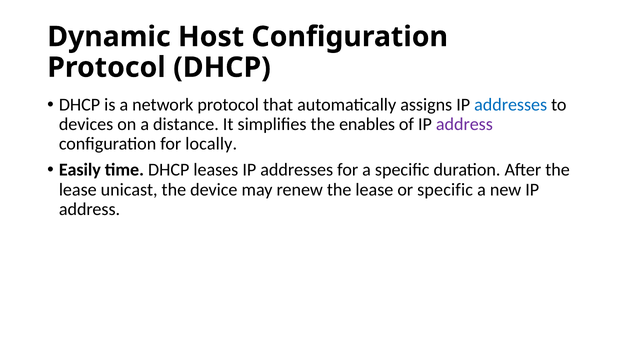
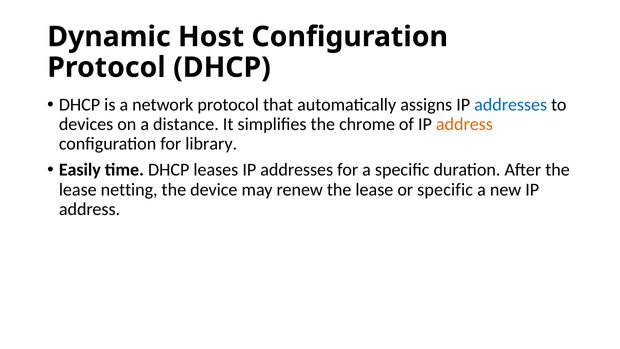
enables: enables -> chrome (367, 124)
address colour: purple -> orange (464, 124)
locally: locally -> library (211, 144)
unicast: unicast -> netting (129, 189)
